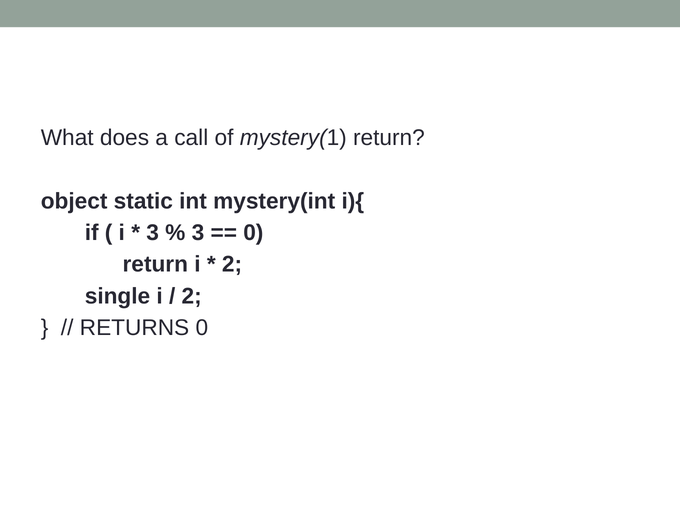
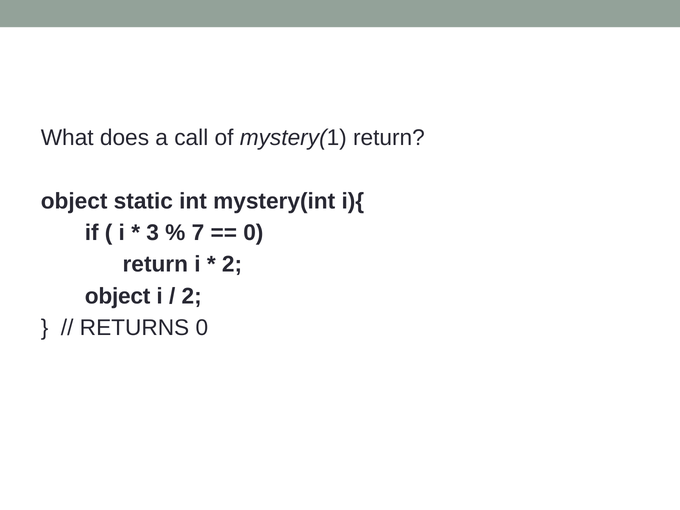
3: 3 -> 7 (198, 233)
single: single -> object (118, 296)
